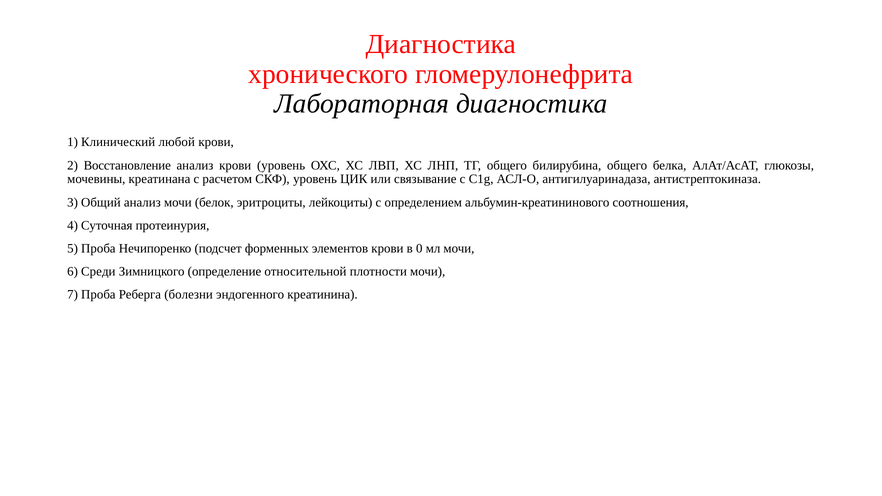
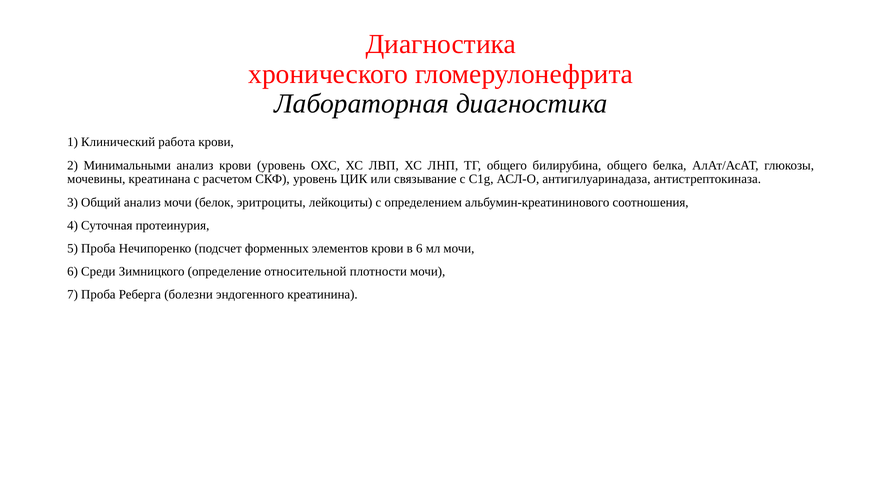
любой: любой -> работа (177, 142)
Восстановление: Восстановление -> Минимальными (127, 165)
в 0: 0 -> 6 (419, 249)
